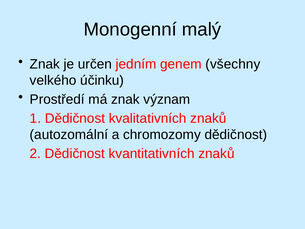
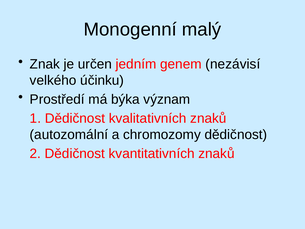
všechny: všechny -> nezávisí (233, 64)
má znak: znak -> býka (125, 99)
